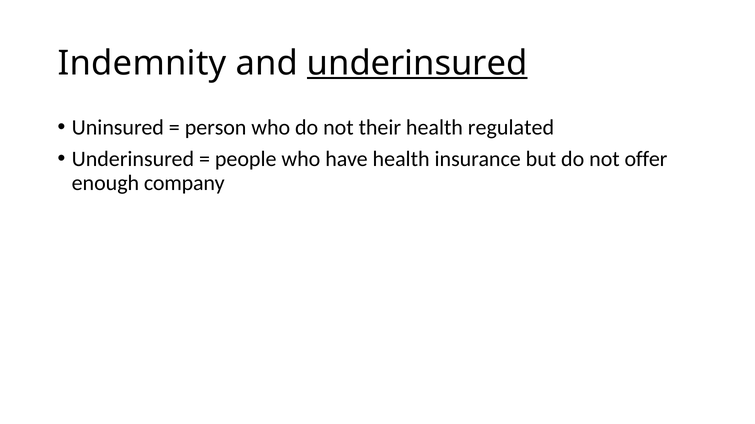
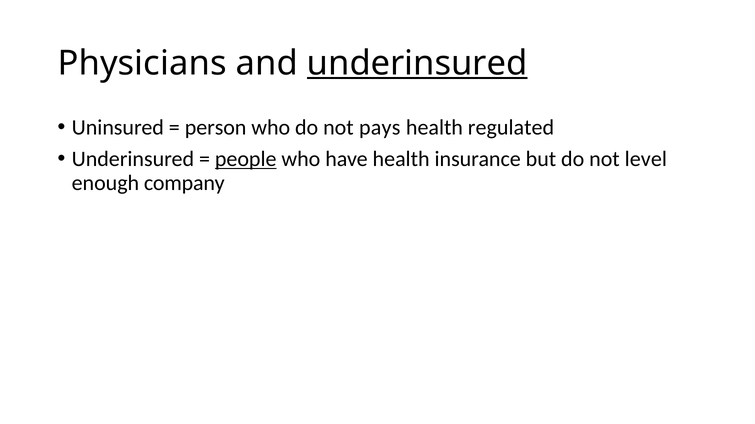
Indemnity: Indemnity -> Physicians (142, 63)
their: their -> pays (380, 128)
people underline: none -> present (246, 159)
offer: offer -> level (646, 159)
